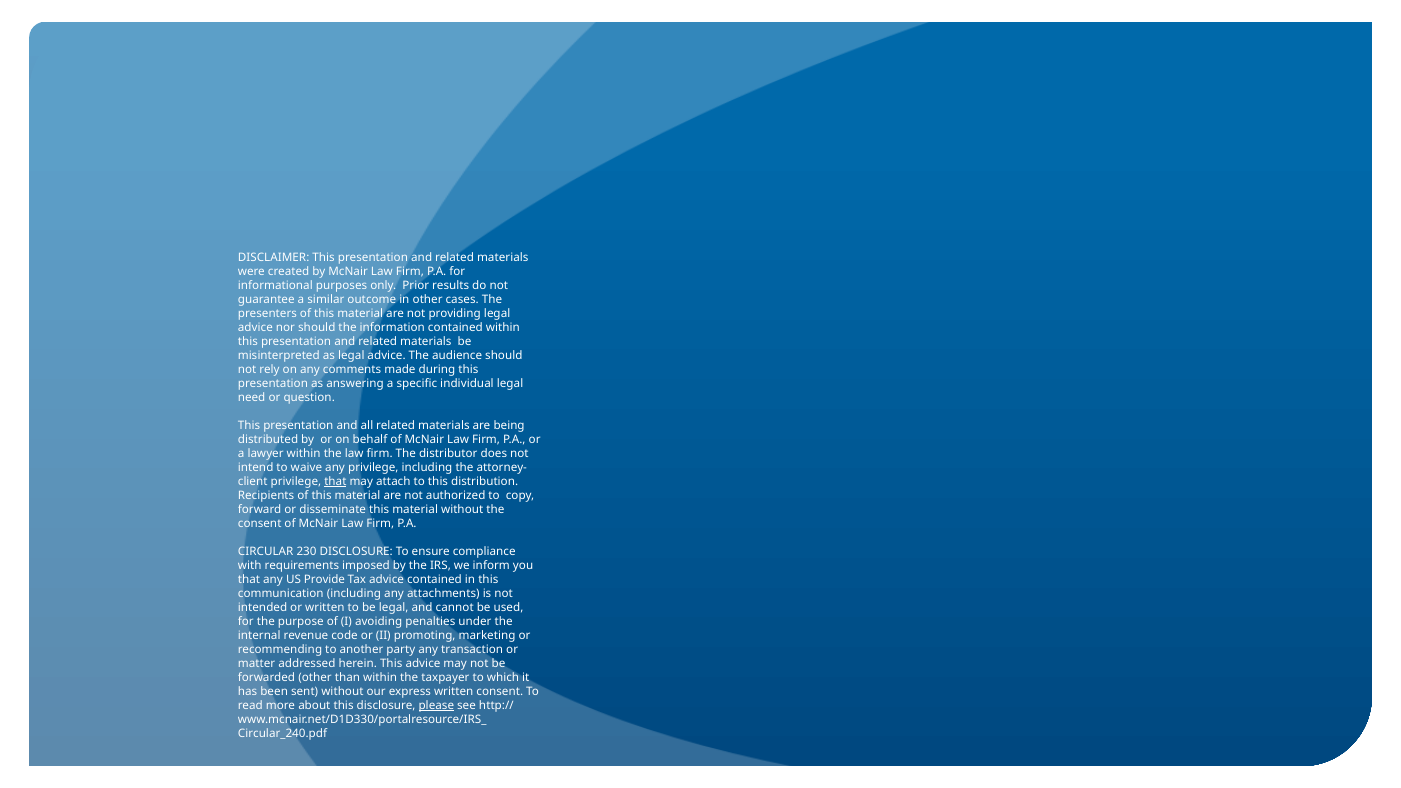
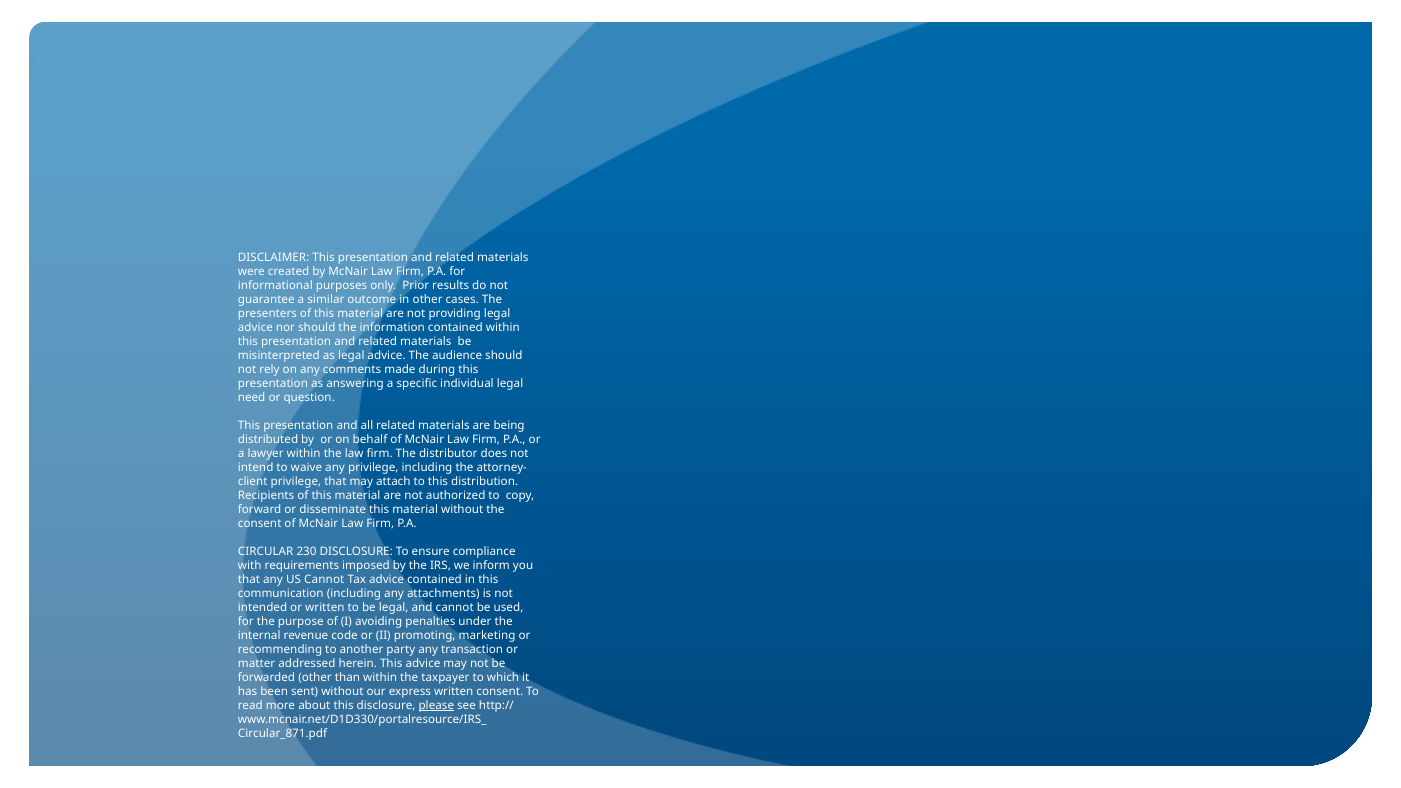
that underline: present -> none (335, 482)
US Provide: Provide -> Cannot (324, 580)
Circular_240.pdf: Circular_240.pdf -> Circular_871.pdf (283, 734)
